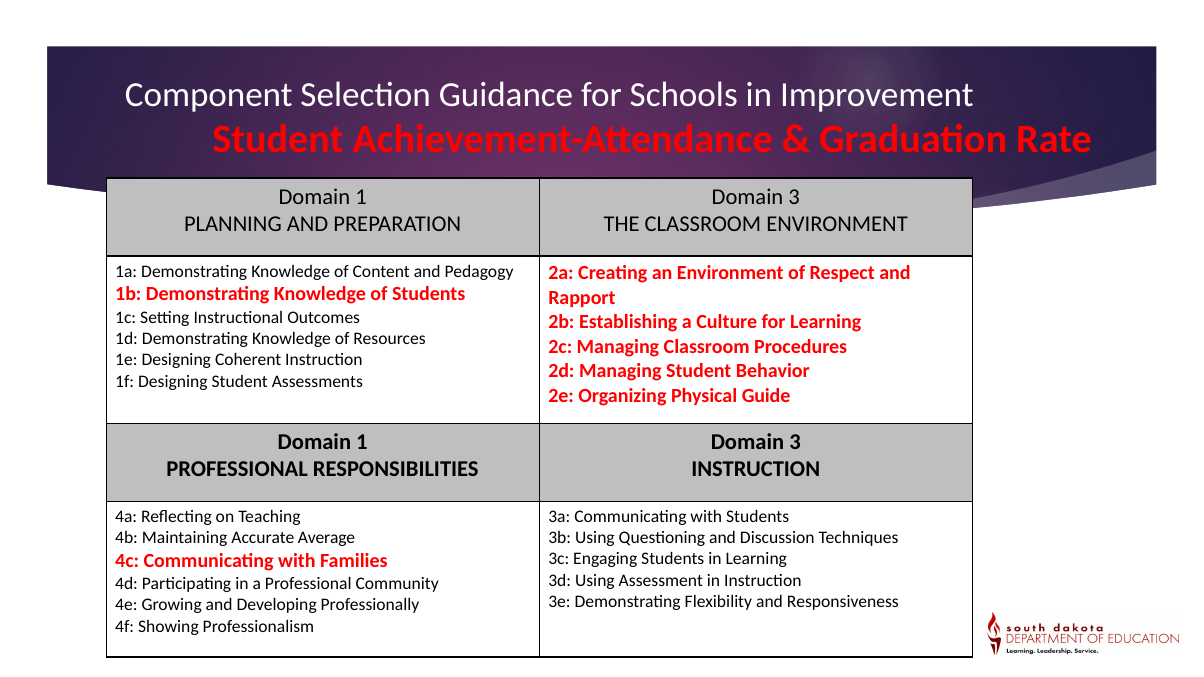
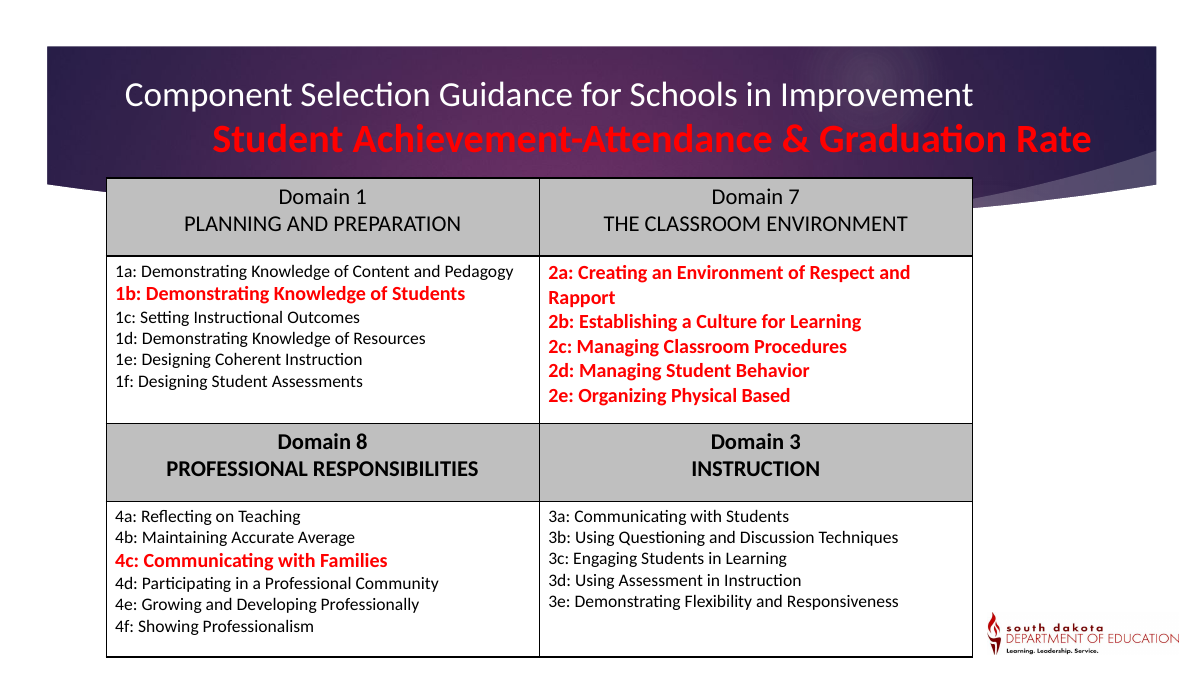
3: 3 -> 7 (794, 197)
Guide: Guide -> Based (766, 396)
1: 1 -> 8 (362, 442)
